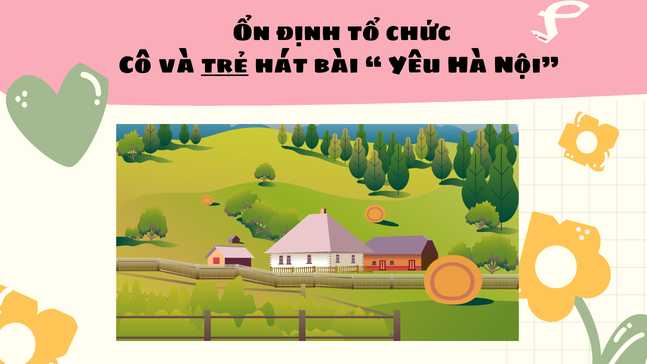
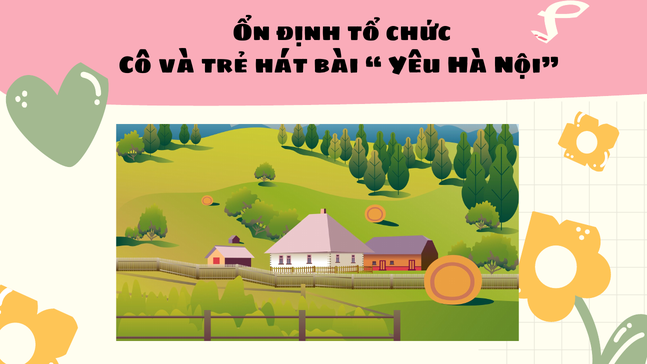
trẻ underline: present -> none (225, 65)
